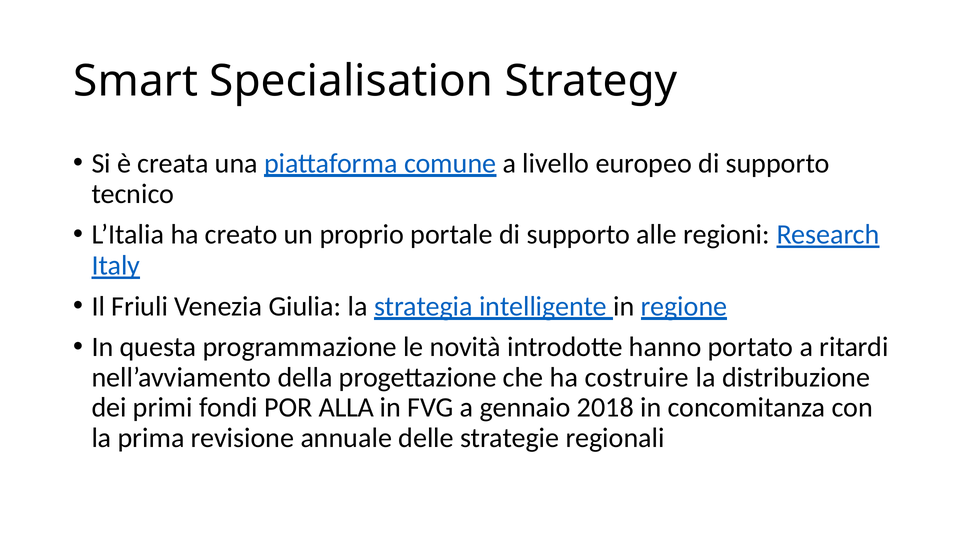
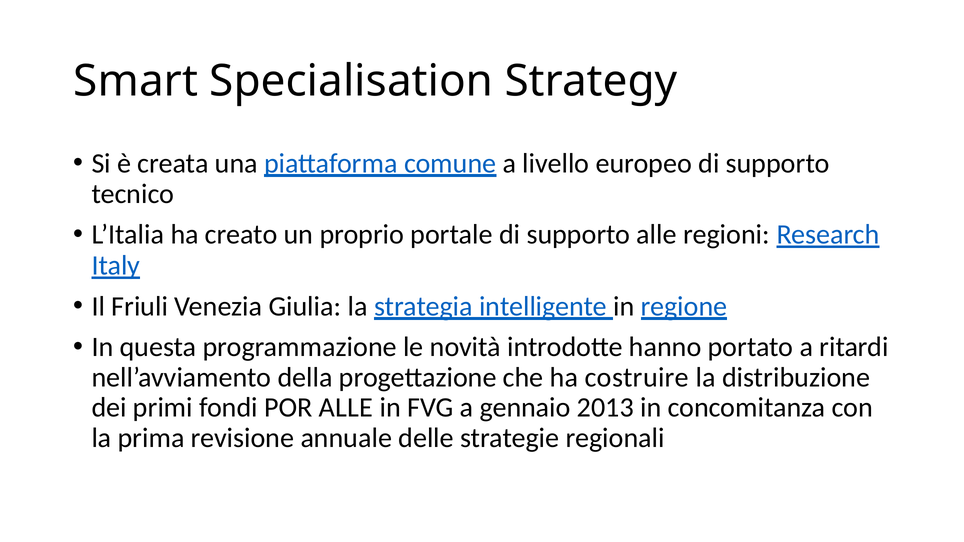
POR ALLA: ALLA -> ALLE (346, 408)
2018: 2018 -> 2013 (605, 408)
